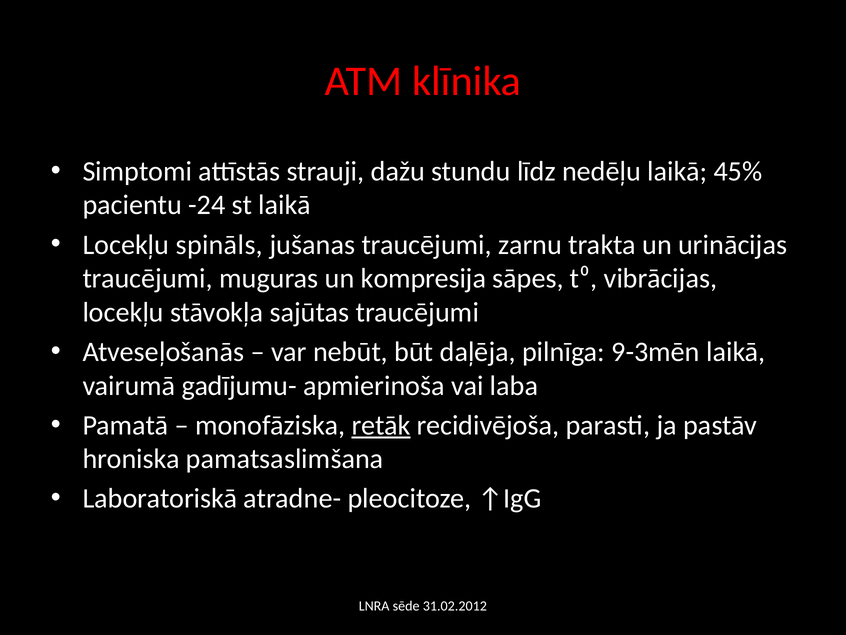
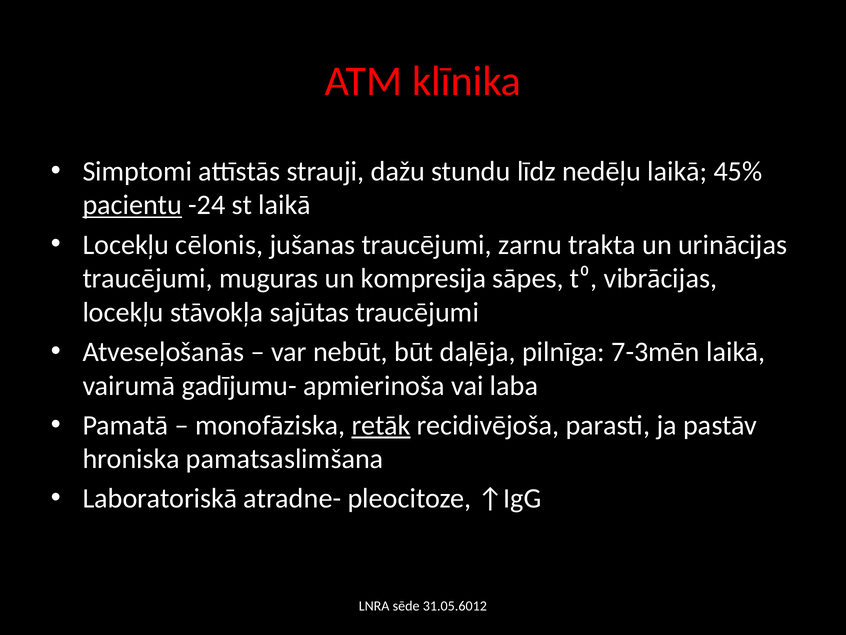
pacientu underline: none -> present (132, 205)
spināls: spināls -> cēlonis (219, 244)
9-3mēn: 9-3mēn -> 7-3mēn (656, 352)
31.02.2012: 31.02.2012 -> 31.05.6012 (455, 606)
